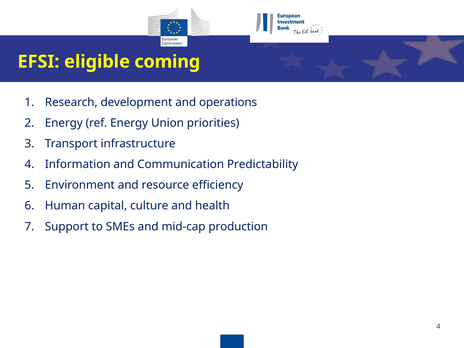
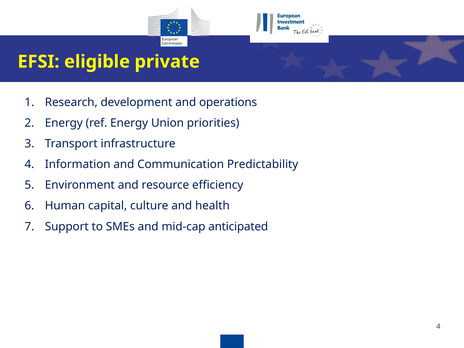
coming: coming -> private (167, 62)
production: production -> anticipated (238, 227)
